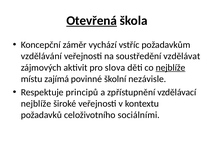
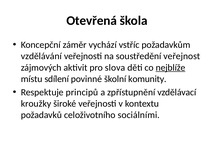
Otevřená underline: present -> none (92, 21)
vzdělávat: vzdělávat -> veřejnost (182, 56)
zajímá: zajímá -> sdílení (57, 79)
nezávisle: nezávisle -> komunity (147, 79)
nejblíže: nejblíže -> kroužky (36, 104)
